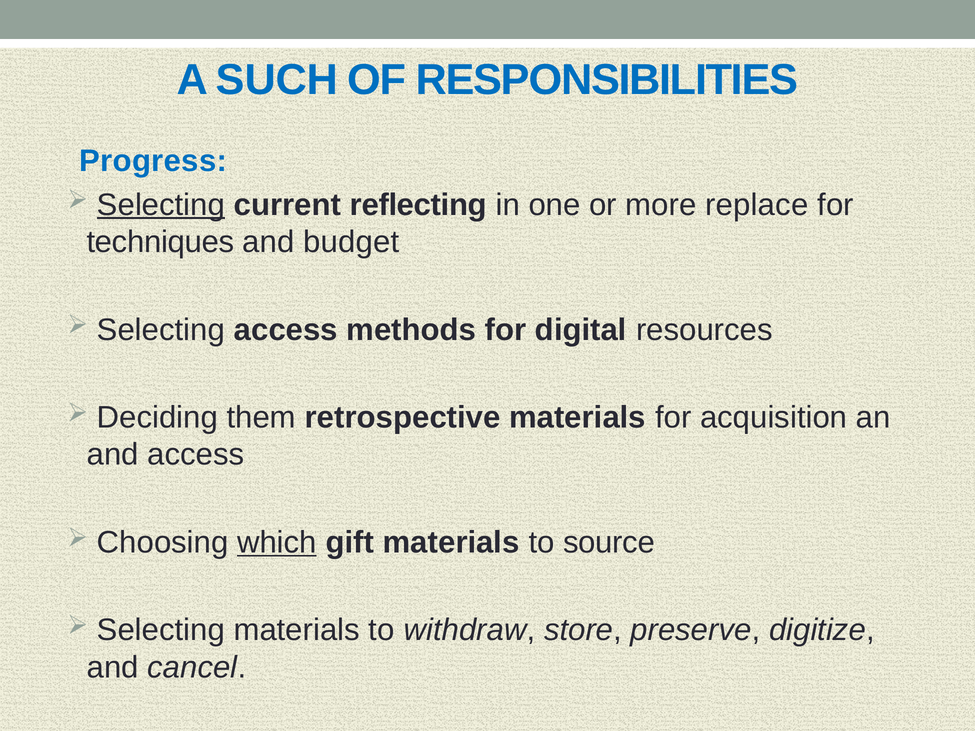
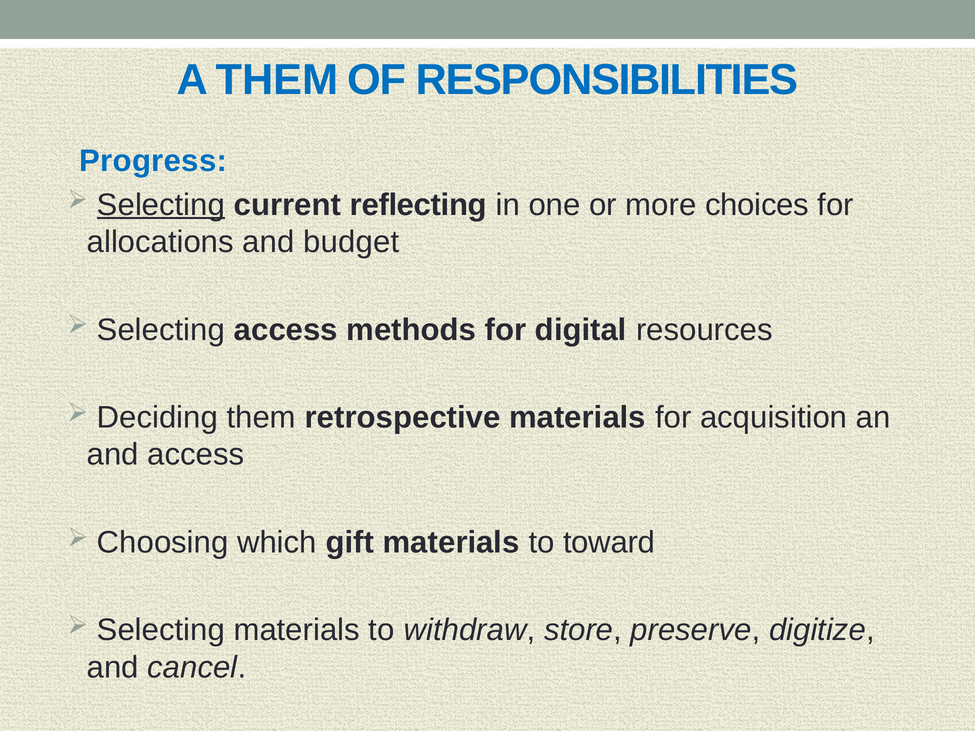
A SUCH: SUCH -> THEM (277, 80)
replace: replace -> choices (757, 205)
techniques: techniques -> allocations (160, 242)
which underline: present -> none (277, 543)
source: source -> toward (609, 543)
